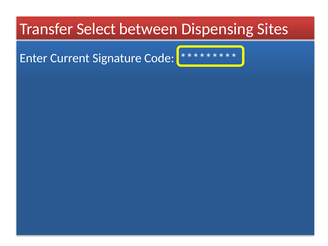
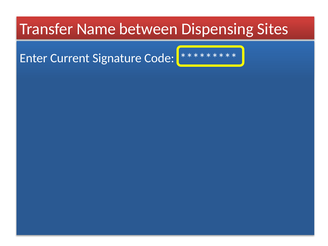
Select: Select -> Name (96, 29)
